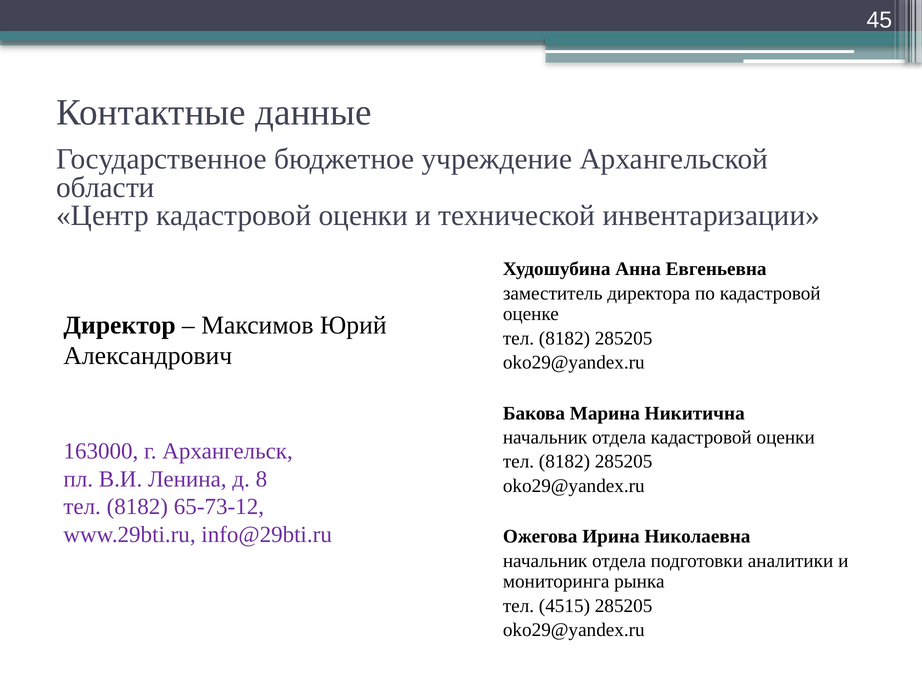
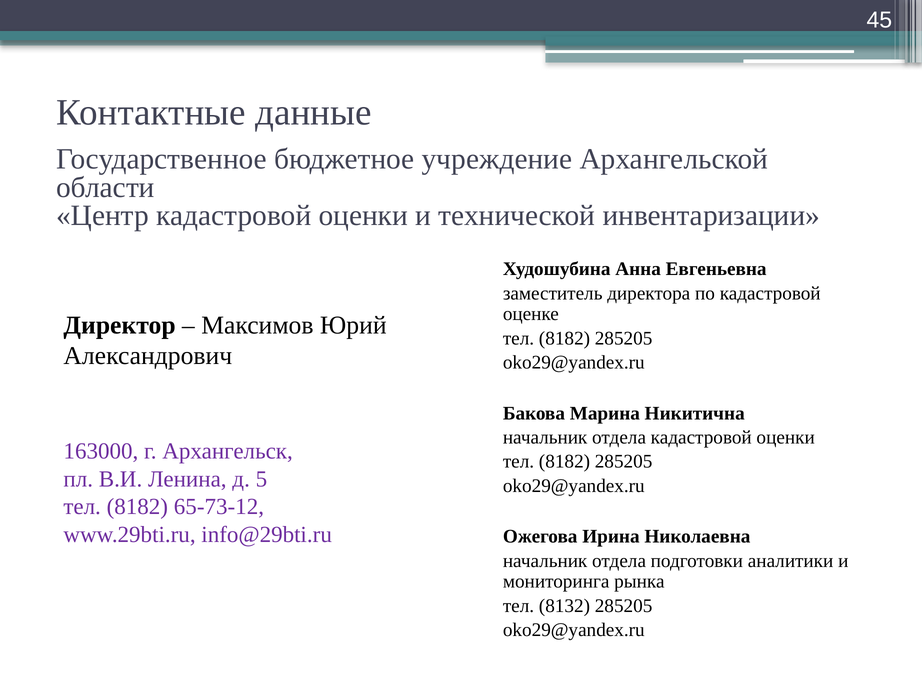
8: 8 -> 5 (261, 479)
4515: 4515 -> 8132 (564, 605)
